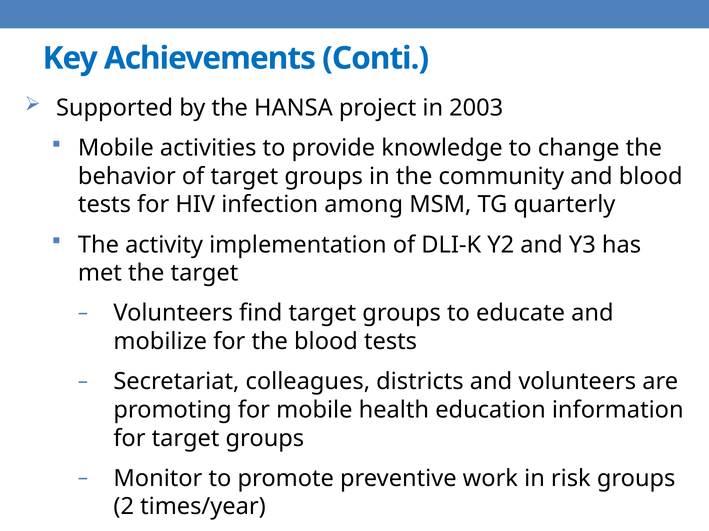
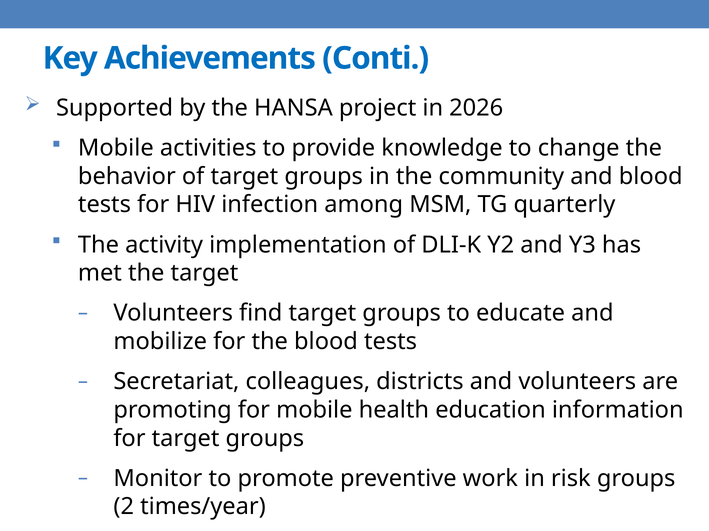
2003: 2003 -> 2026 (476, 108)
